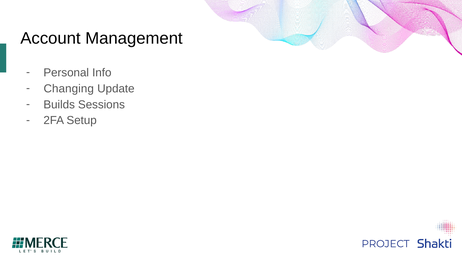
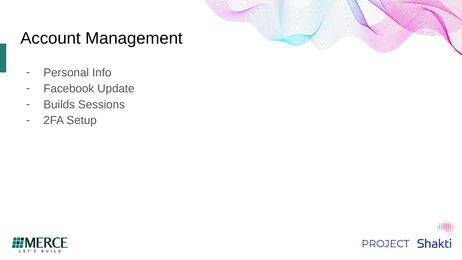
Changing: Changing -> Facebook (69, 89)
